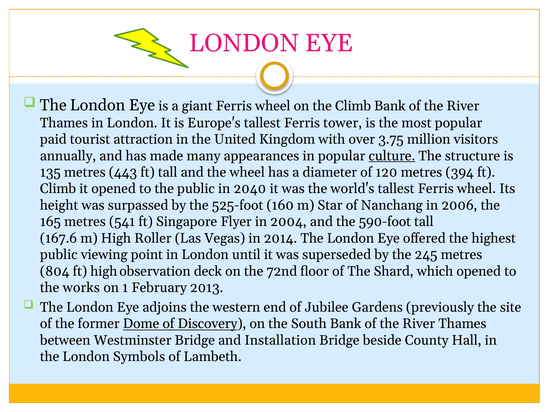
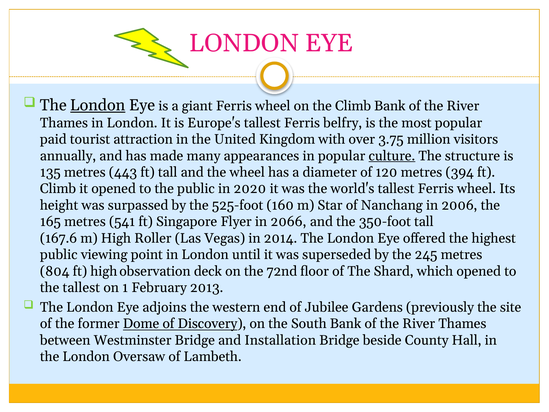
London underline: none -> present (98, 105)
tower: tower -> belfry (343, 123)
2040: 2040 -> 2020 (250, 189)
2004: 2004 -> 2066 (288, 222)
590-foot: 590-foot -> 350-foot (385, 222)
the works: works -> tallest (81, 287)
Symbols: Symbols -> Oversaw (139, 356)
